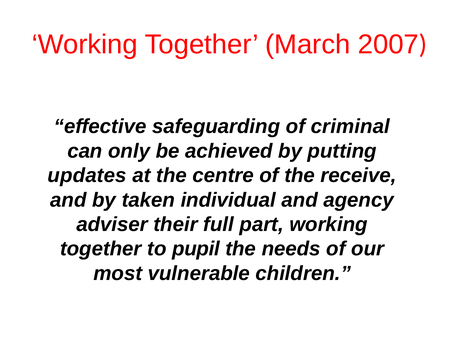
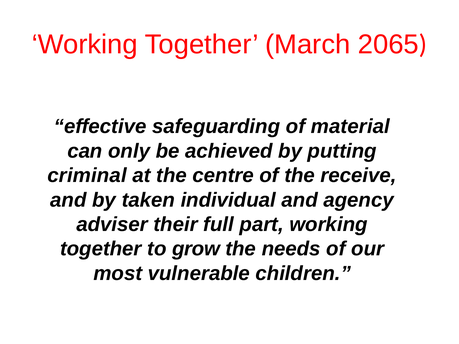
2007: 2007 -> 2065 (388, 44)
criminal: criminal -> material (350, 127)
updates: updates -> criminal (87, 176)
pupil: pupil -> grow (196, 249)
